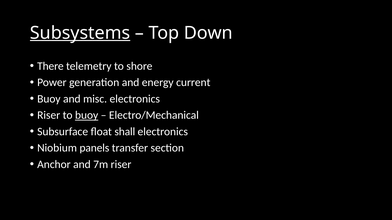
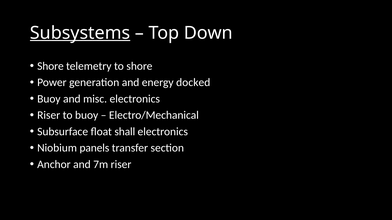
There: There -> Shore (50, 66)
current: current -> docked (193, 83)
buoy underline: present -> none (87, 115)
